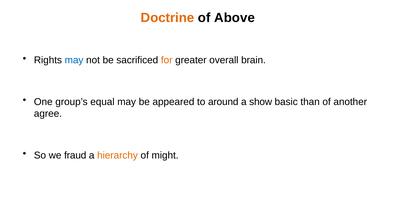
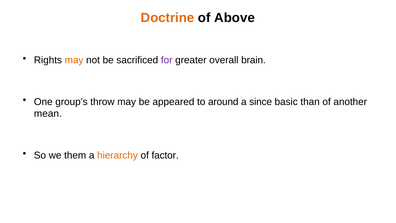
may colour: blue -> orange (74, 60)
for colour: orange -> purple (167, 60)
equal: equal -> throw (102, 102)
show: show -> since (261, 102)
agree: agree -> mean (48, 114)
fraud: fraud -> them (75, 155)
might: might -> factor (165, 155)
